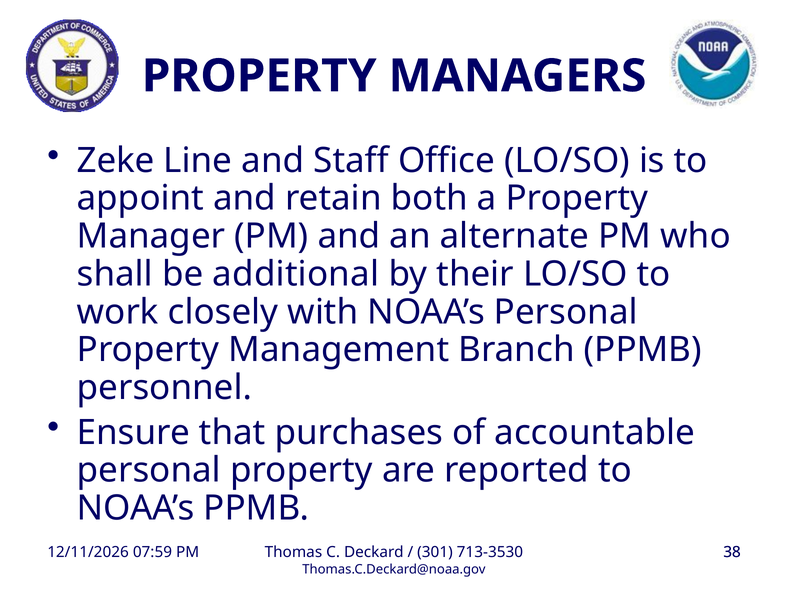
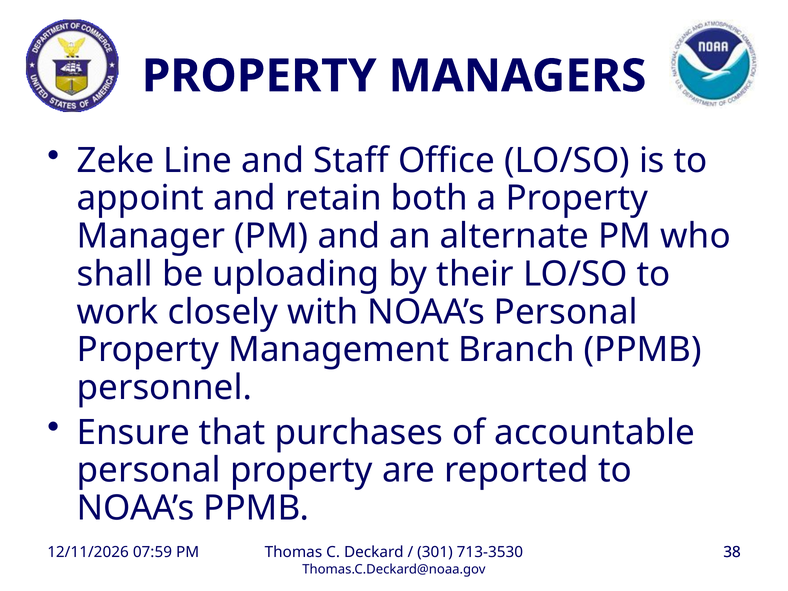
additional: additional -> uploading (296, 274)
